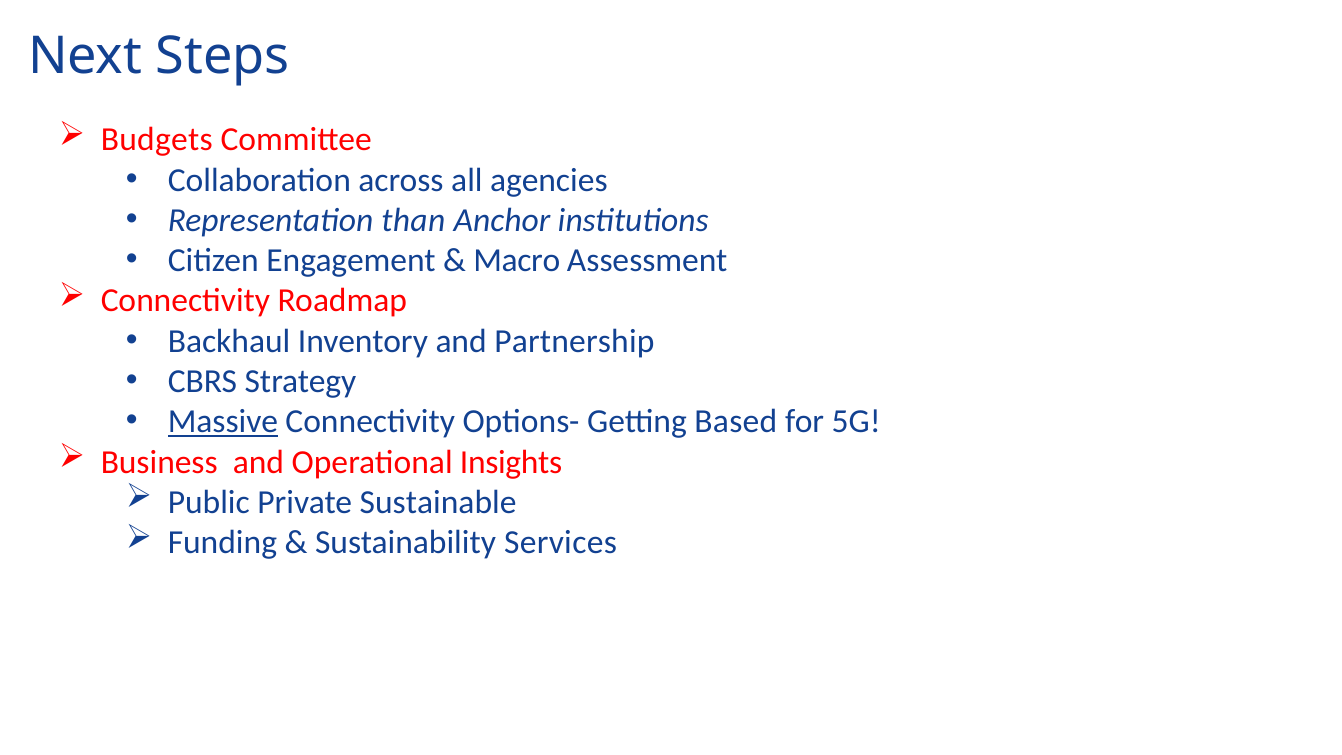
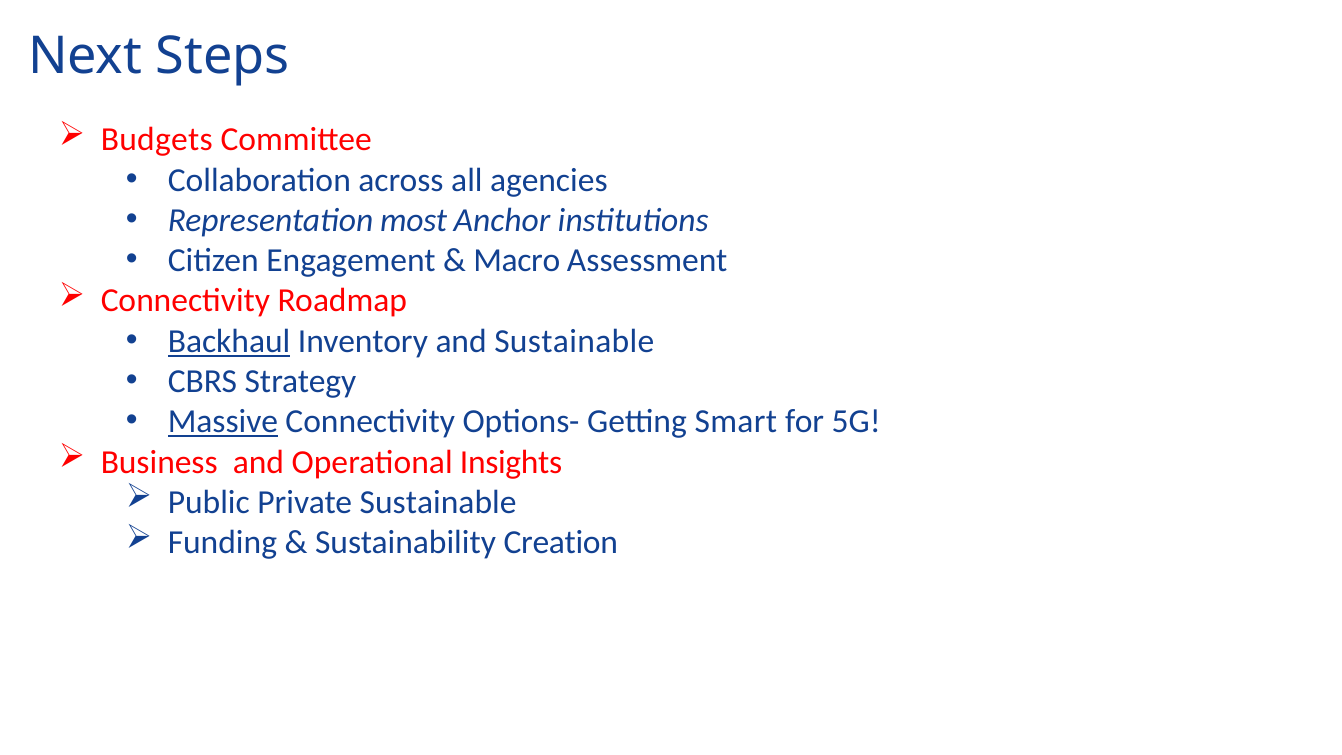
than: than -> most (414, 220)
Backhaul underline: none -> present (229, 341)
and Partnership: Partnership -> Sustainable (574, 341)
Based: Based -> Smart (736, 422)
Services: Services -> Creation (561, 542)
